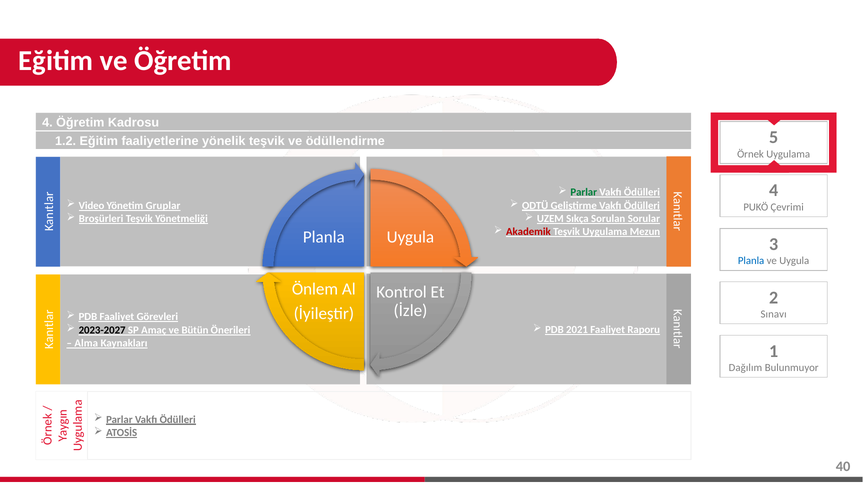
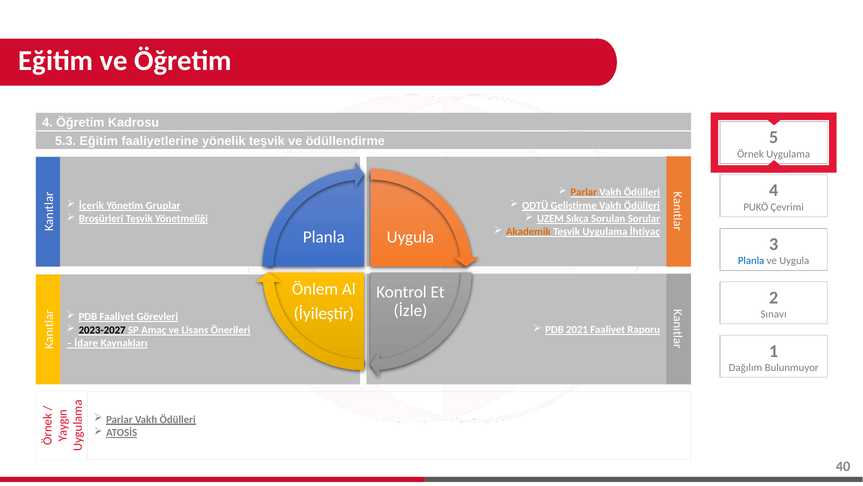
1.2: 1.2 -> 5.3 (66, 141)
Parlar colour: green -> orange (584, 192)
Video: Video -> İçerik (91, 205)
Akademik colour: red -> orange (528, 232)
Mezun: Mezun -> İhtiyaç (645, 232)
Bütün: Bütün -> Lisans (195, 330)
Alma: Alma -> İdare (86, 343)
